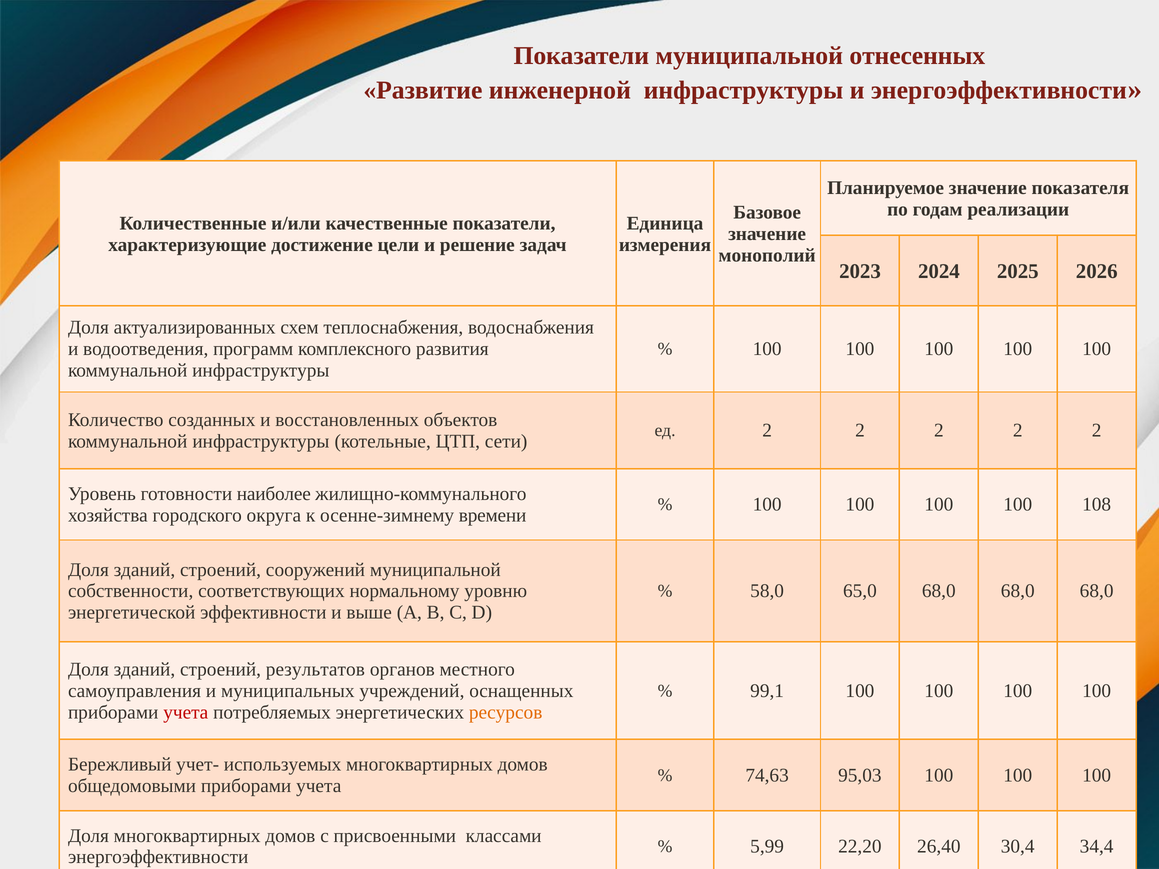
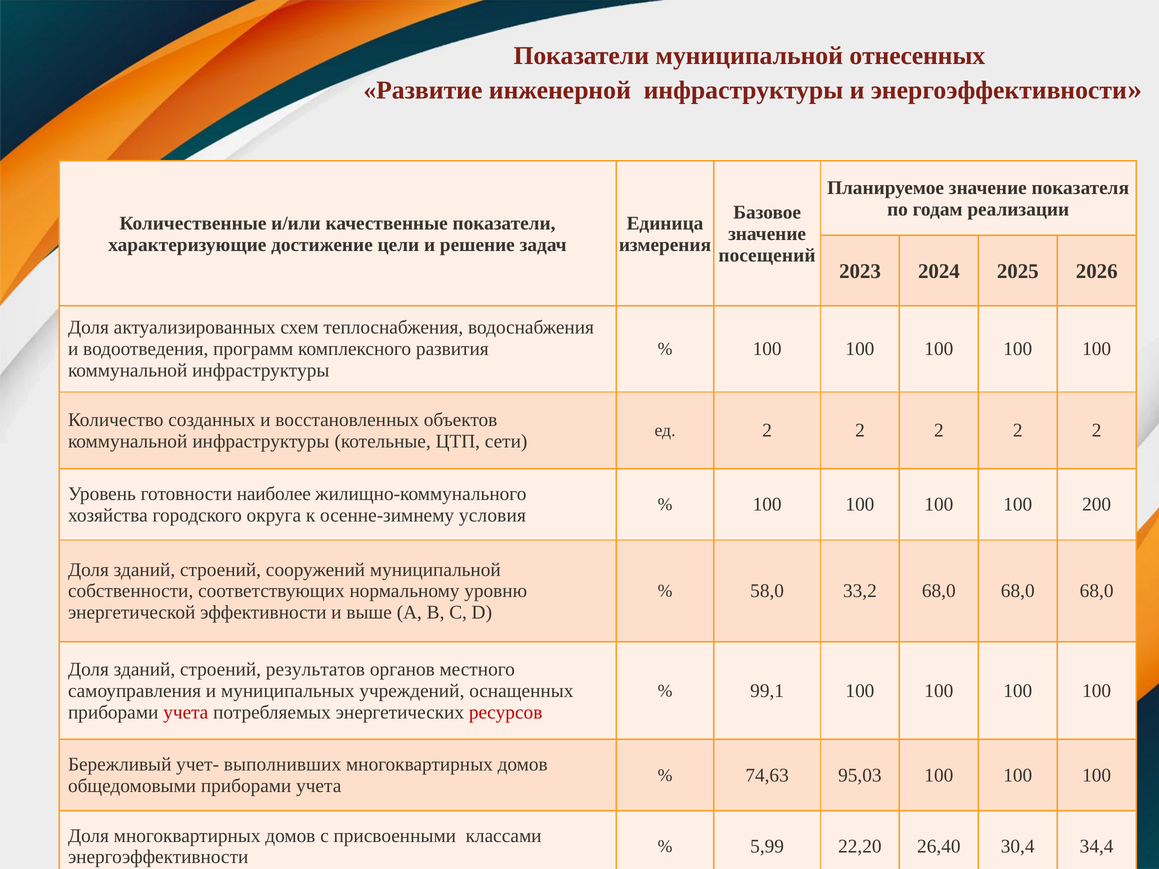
монополий: монополий -> посещений (767, 256)
108: 108 -> 200 (1097, 505)
времени: времени -> условия (492, 515)
65,0: 65,0 -> 33,2 (860, 591)
ресурсов colour: orange -> red (506, 712)
используемых: используемых -> выполнивших (283, 765)
